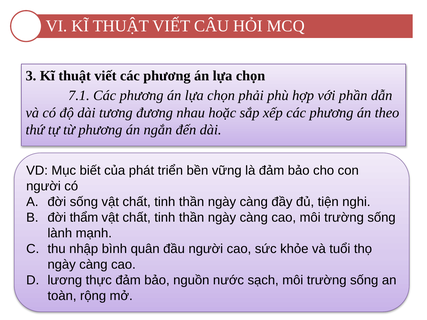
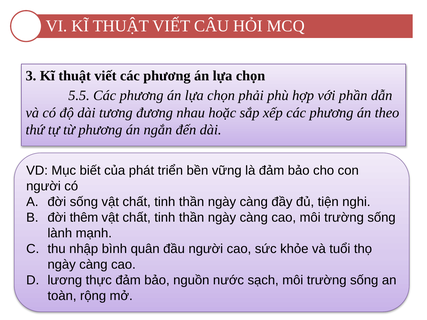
7.1: 7.1 -> 5.5 (79, 96)
thẩm: thẩm -> thêm (84, 218)
